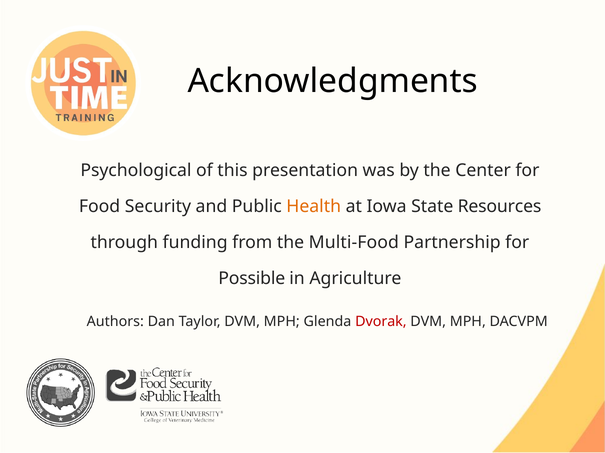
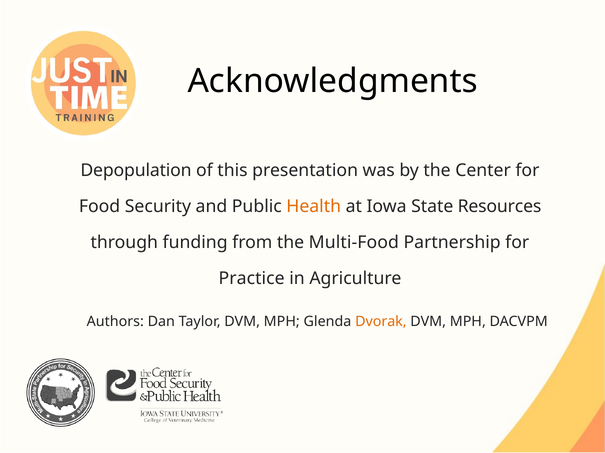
Psychological: Psychological -> Depopulation (136, 171)
Possible: Possible -> Practice (252, 279)
Dvorak colour: red -> orange (381, 322)
